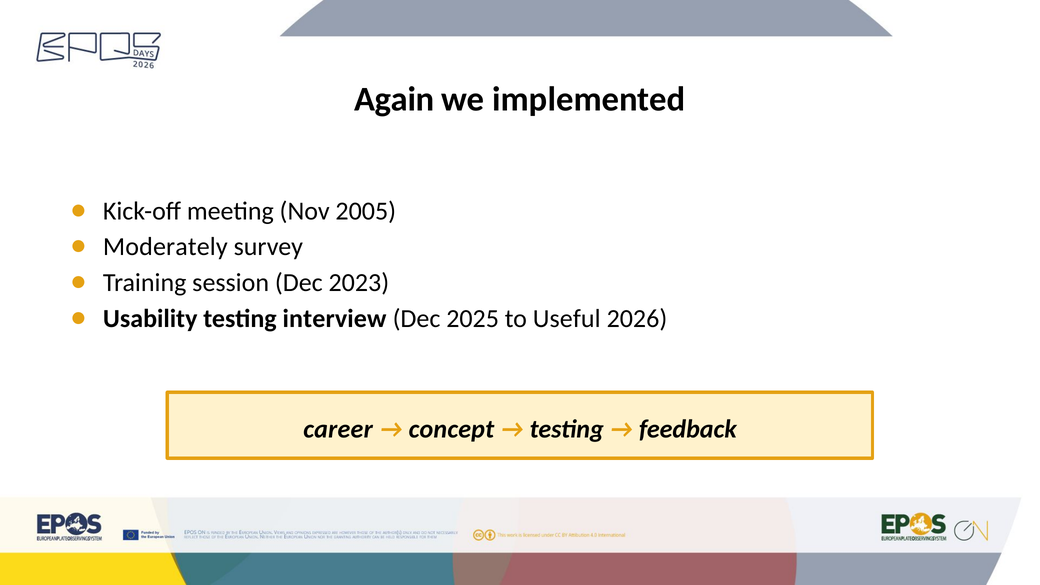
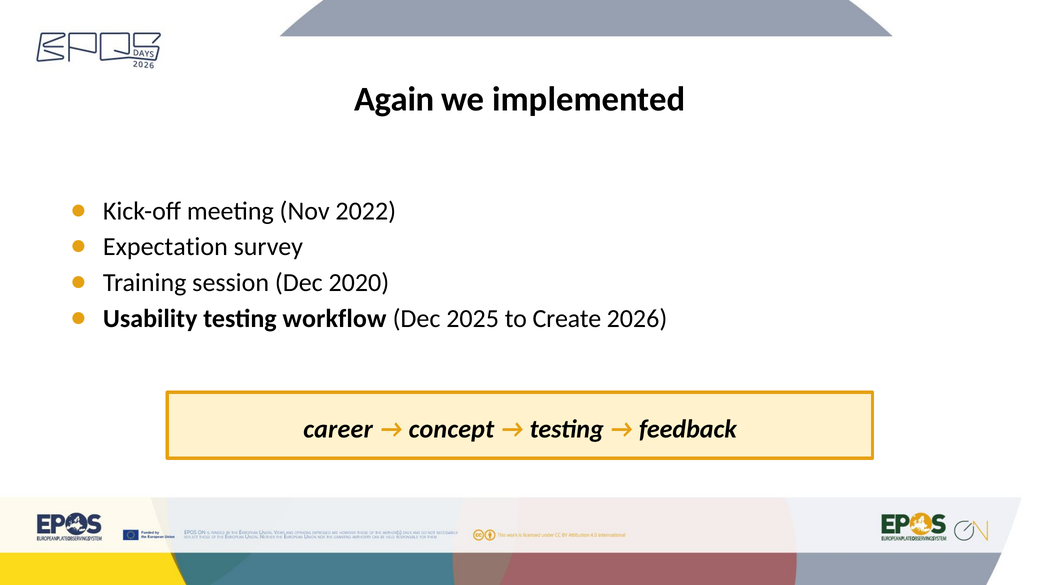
2005: 2005 -> 2022 (366, 211)
Moderately: Moderately -> Expectation (165, 247)
2023: 2023 -> 2020 (359, 283)
interview: interview -> workflow (334, 319)
Useful: Useful -> Create (567, 319)
